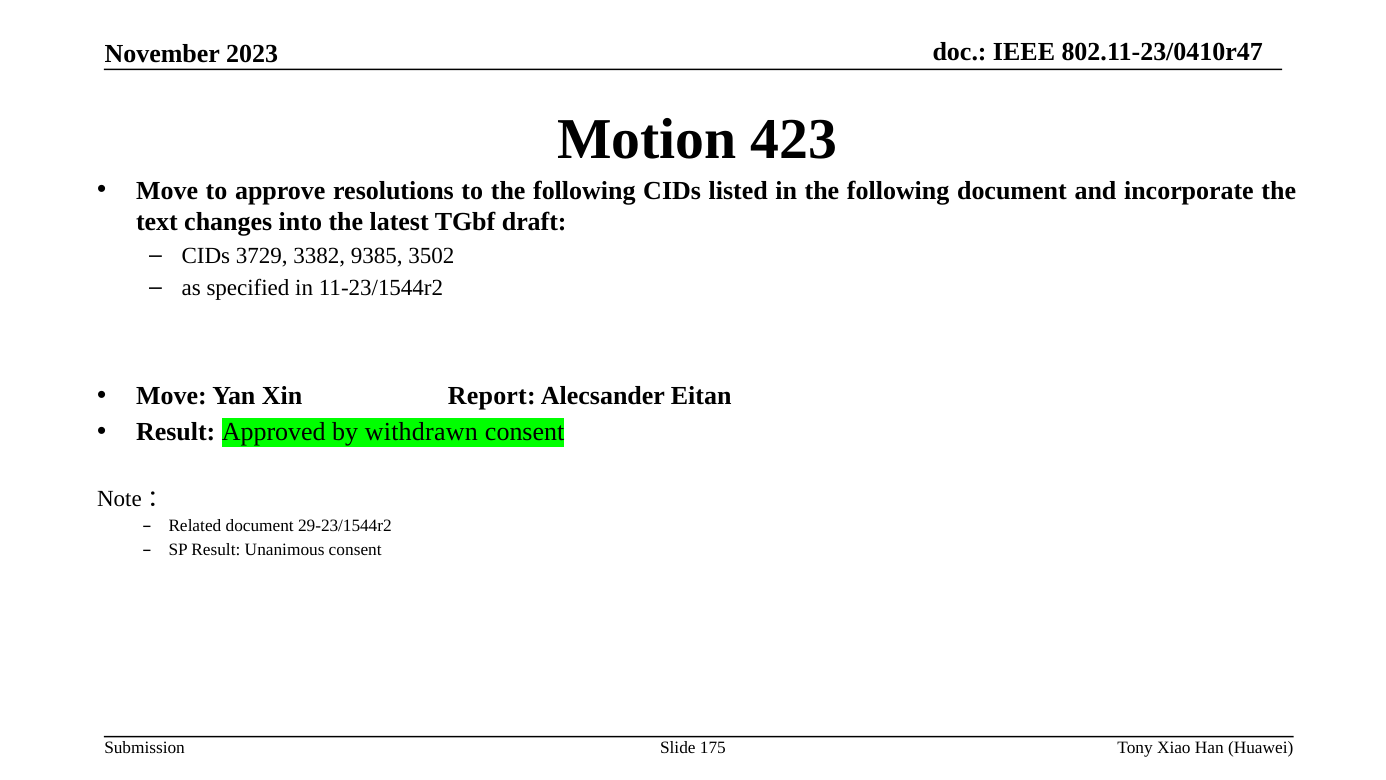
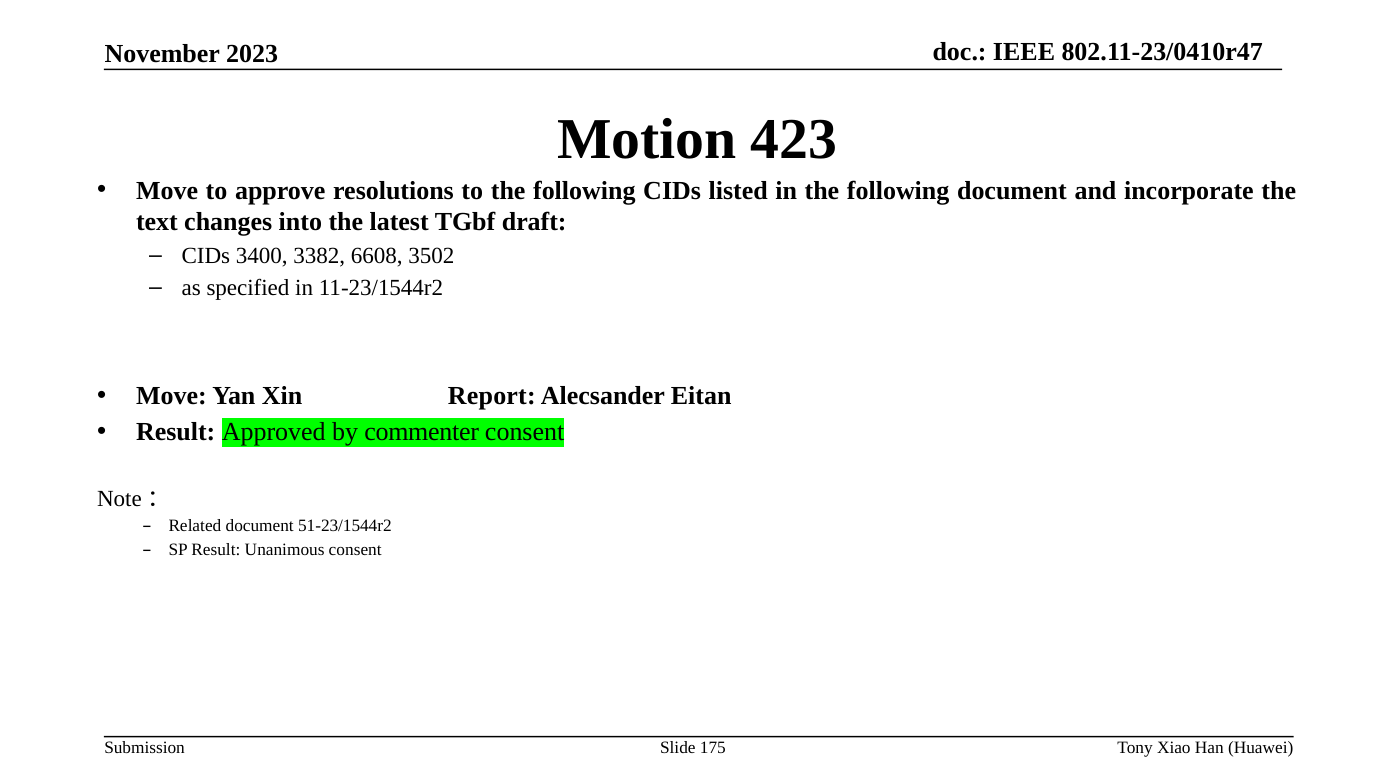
3729: 3729 -> 3400 (262, 256)
9385: 9385 -> 6608 (377, 256)
withdrawn: withdrawn -> commenter (422, 432)
29-23/1544r2: 29-23/1544r2 -> 51-23/1544r2 (345, 526)
